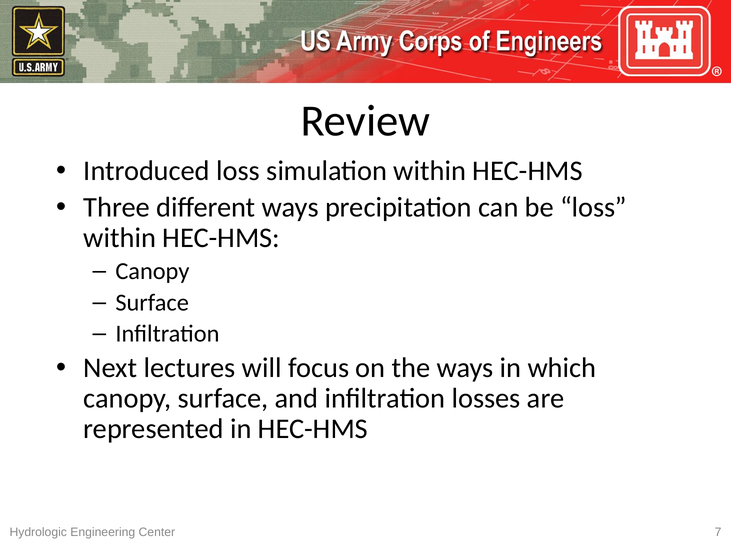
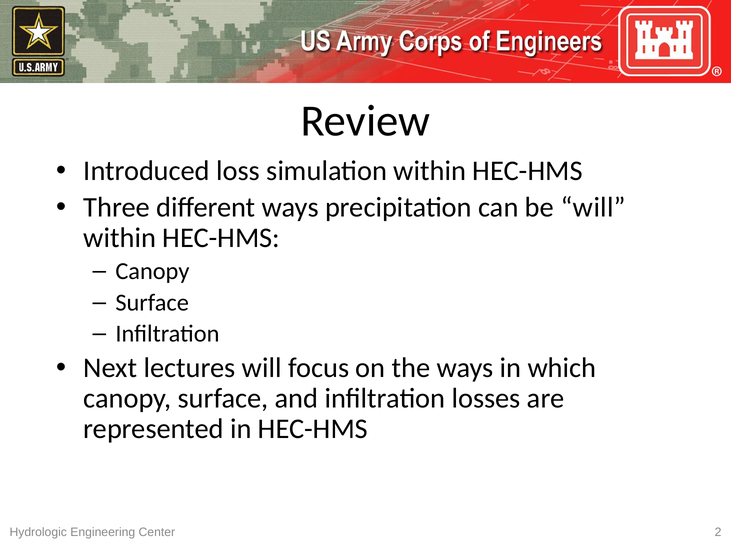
be loss: loss -> will (593, 207)
7: 7 -> 2 (718, 532)
